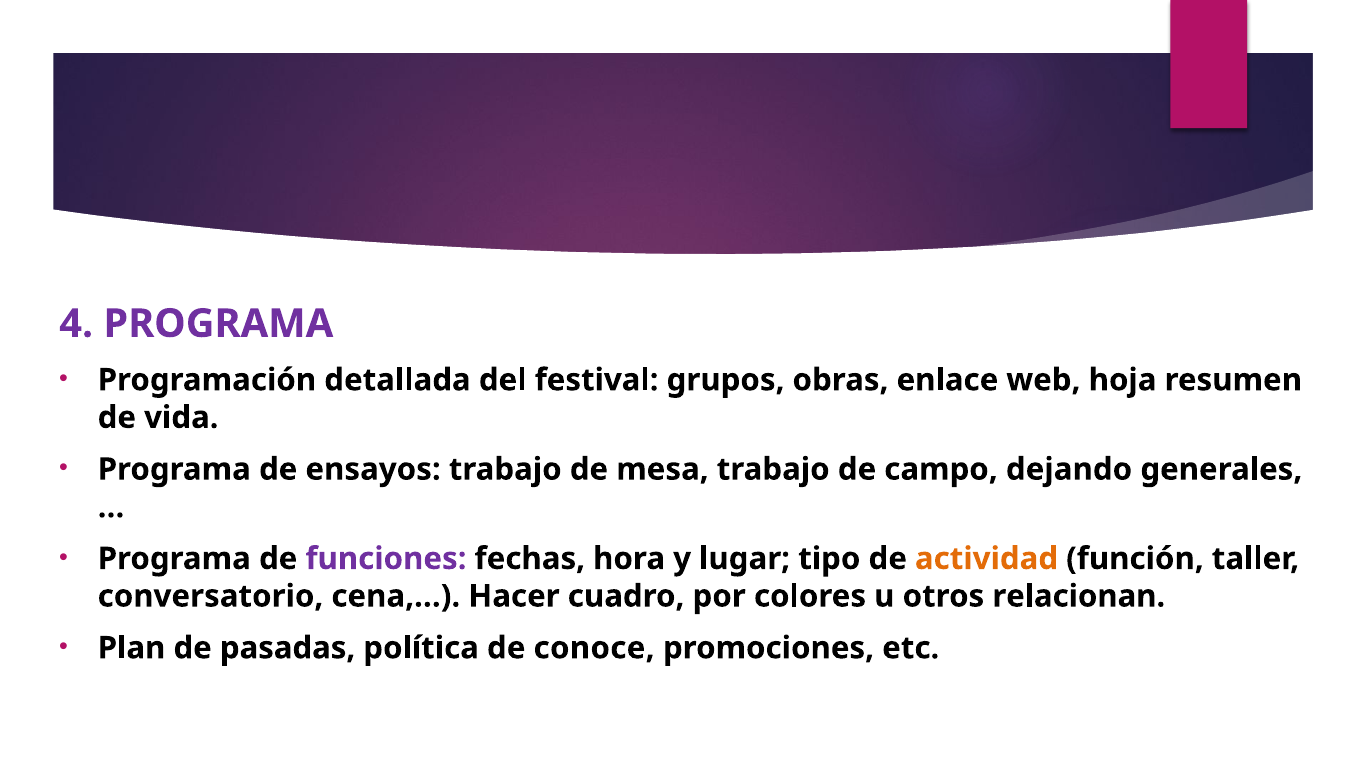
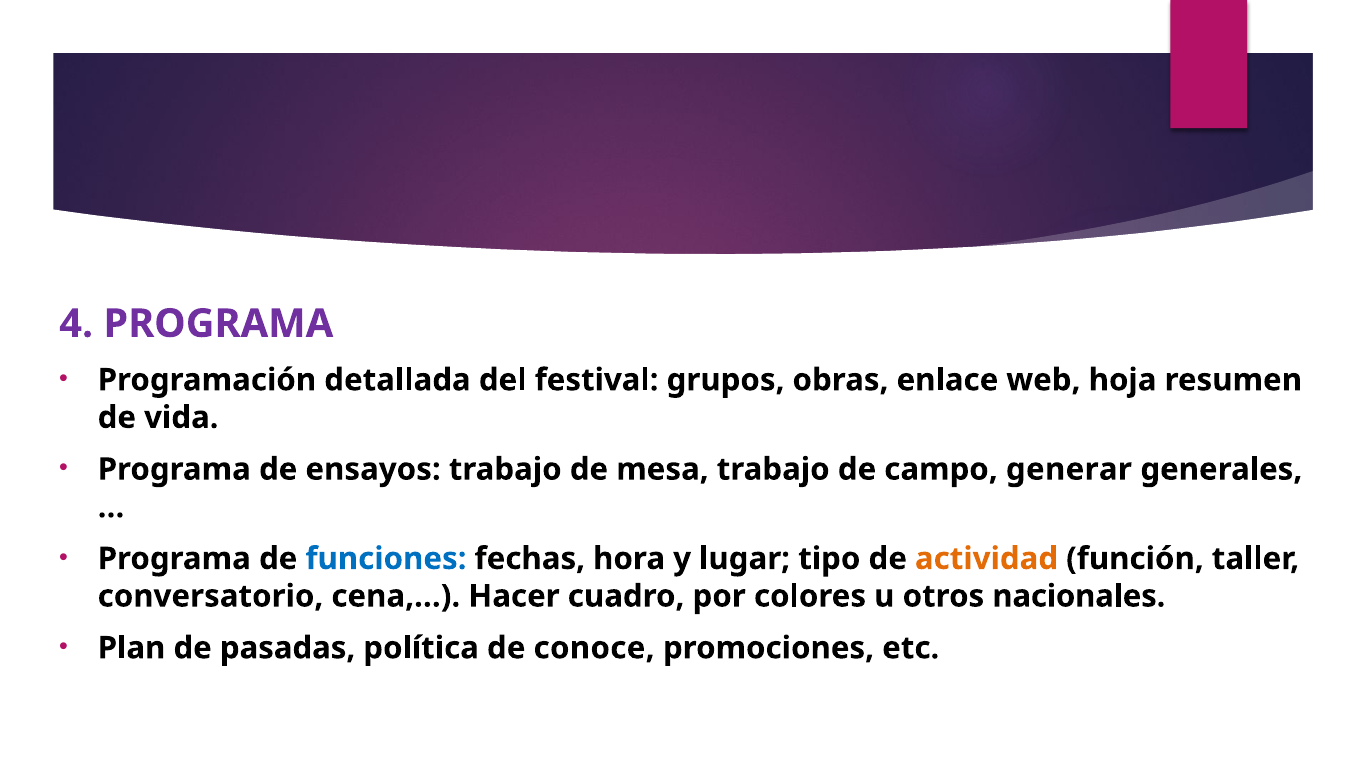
dejando: dejando -> generar (1069, 469)
funciones colour: purple -> blue (386, 559)
relacionan: relacionan -> nacionales (1079, 596)
